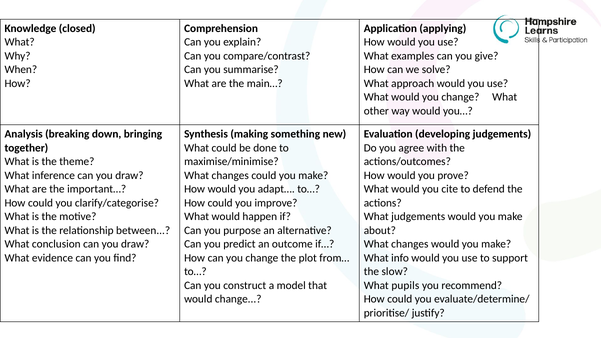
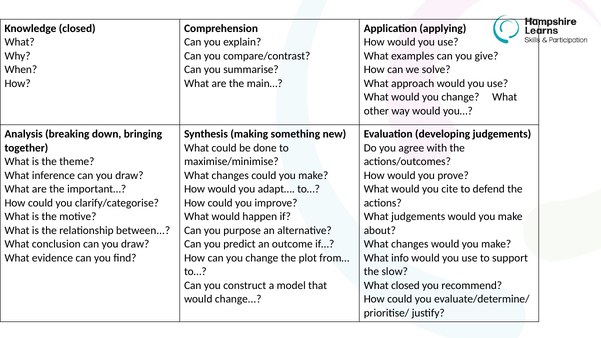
What pupils: pupils -> closed (405, 286)
